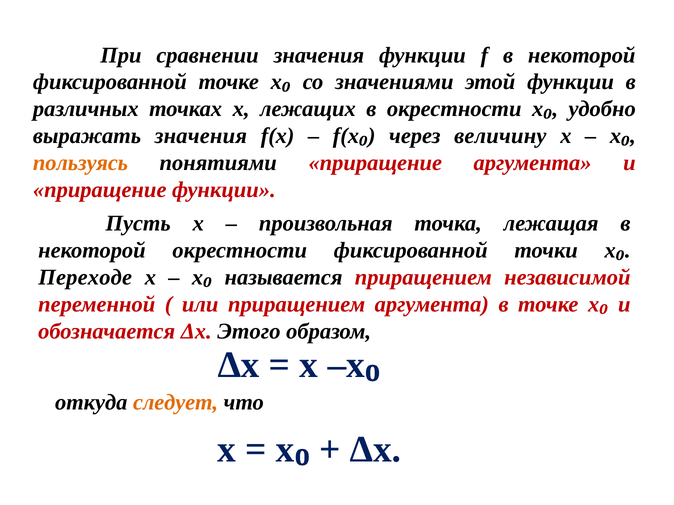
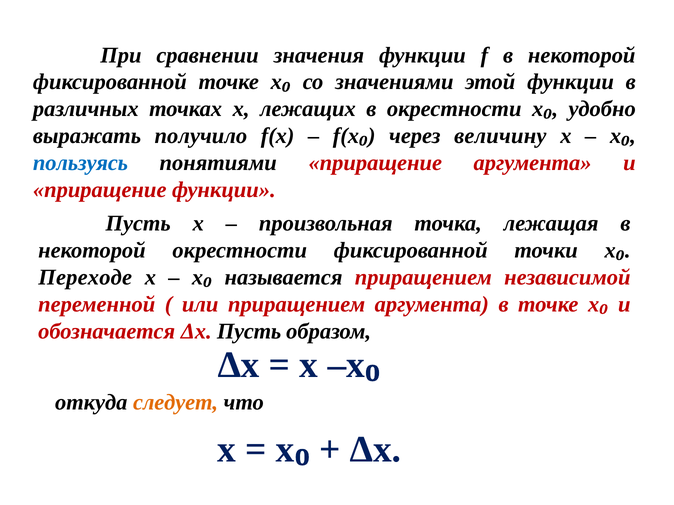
выражать значения: значения -> получило (201, 136)
пользуясь colour: orange -> blue (80, 163)
Δx Этого: Этого -> Пусть (249, 332)
